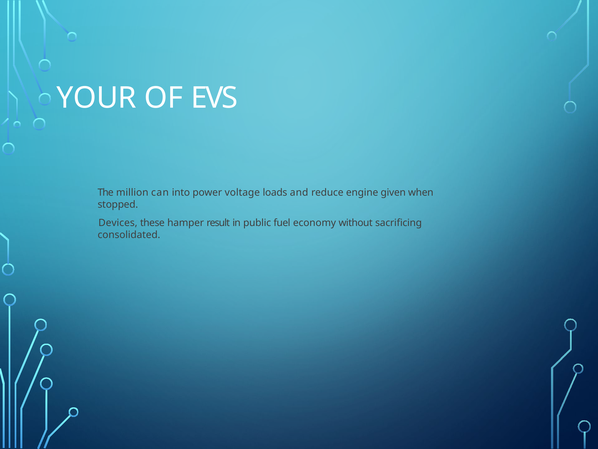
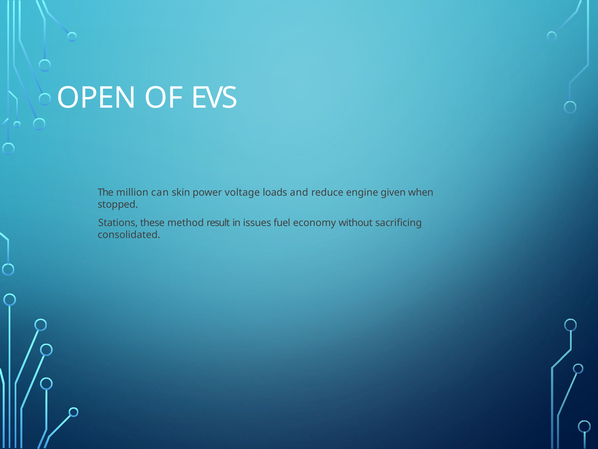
YOUR: YOUR -> OPEN (97, 98)
into: into -> skin (181, 192)
Devices: Devices -> Stations (118, 223)
hamper: hamper -> method (186, 223)
public: public -> issues (257, 223)
